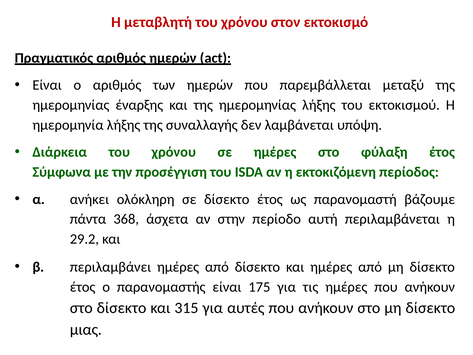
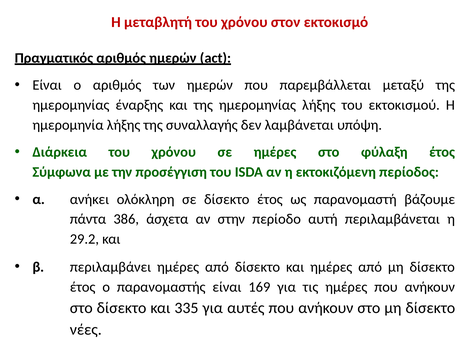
368: 368 -> 386 (126, 219)
175: 175 -> 169 (259, 287)
315: 315 -> 335 (186, 308)
μιας: μιας -> νέες (86, 330)
